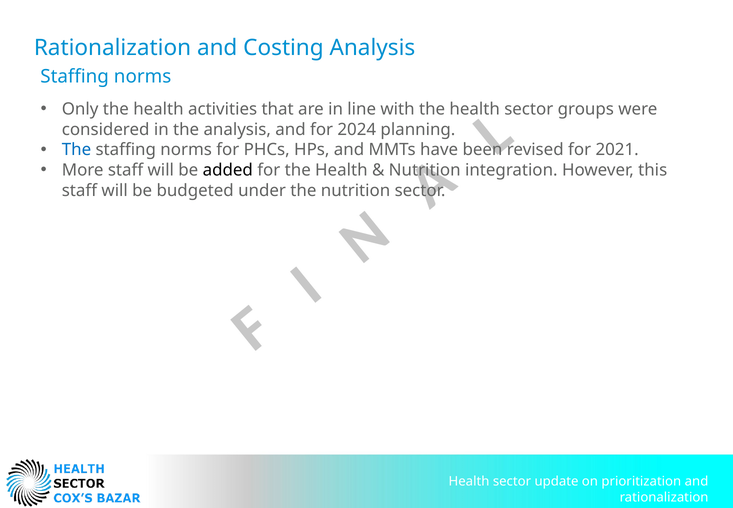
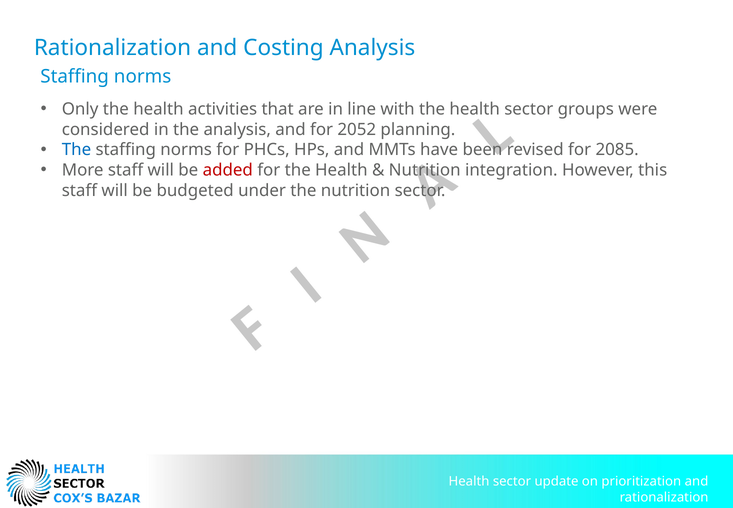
2024: 2024 -> 2052 (357, 129)
2021: 2021 -> 2085 (617, 150)
added colour: black -> red (228, 170)
